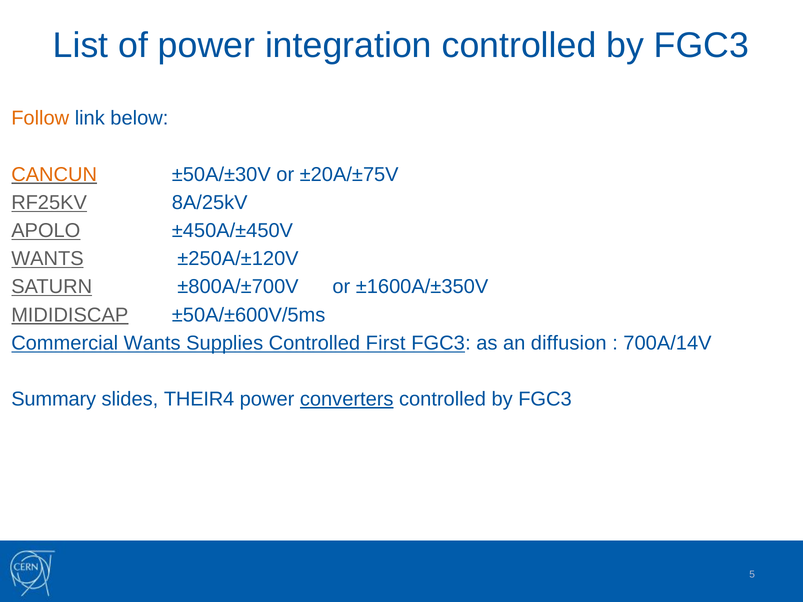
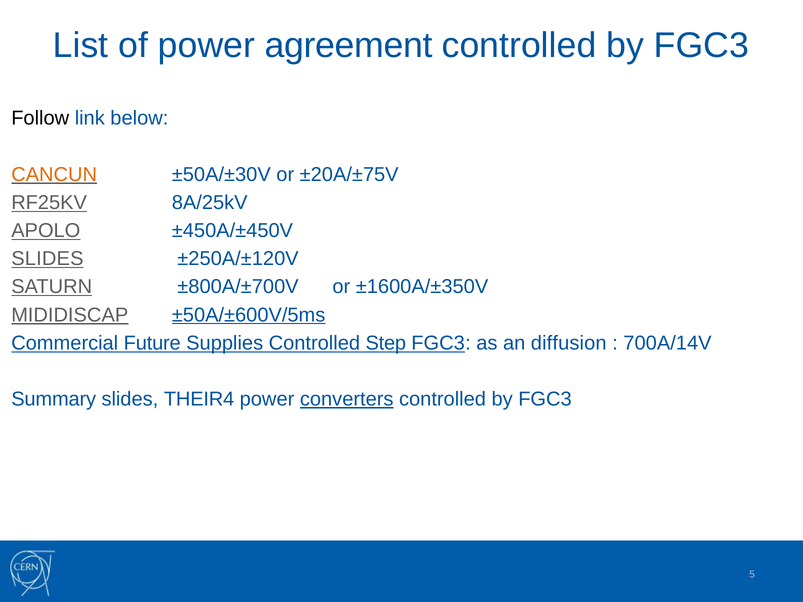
integration: integration -> agreement (349, 46)
Follow colour: orange -> black (40, 118)
WANTS: WANTS -> SLIDES (47, 259)
±50A/±600V/5ms underline: none -> present (249, 315)
Commercial Wants: Wants -> Future (152, 343)
First: First -> Step (386, 343)
